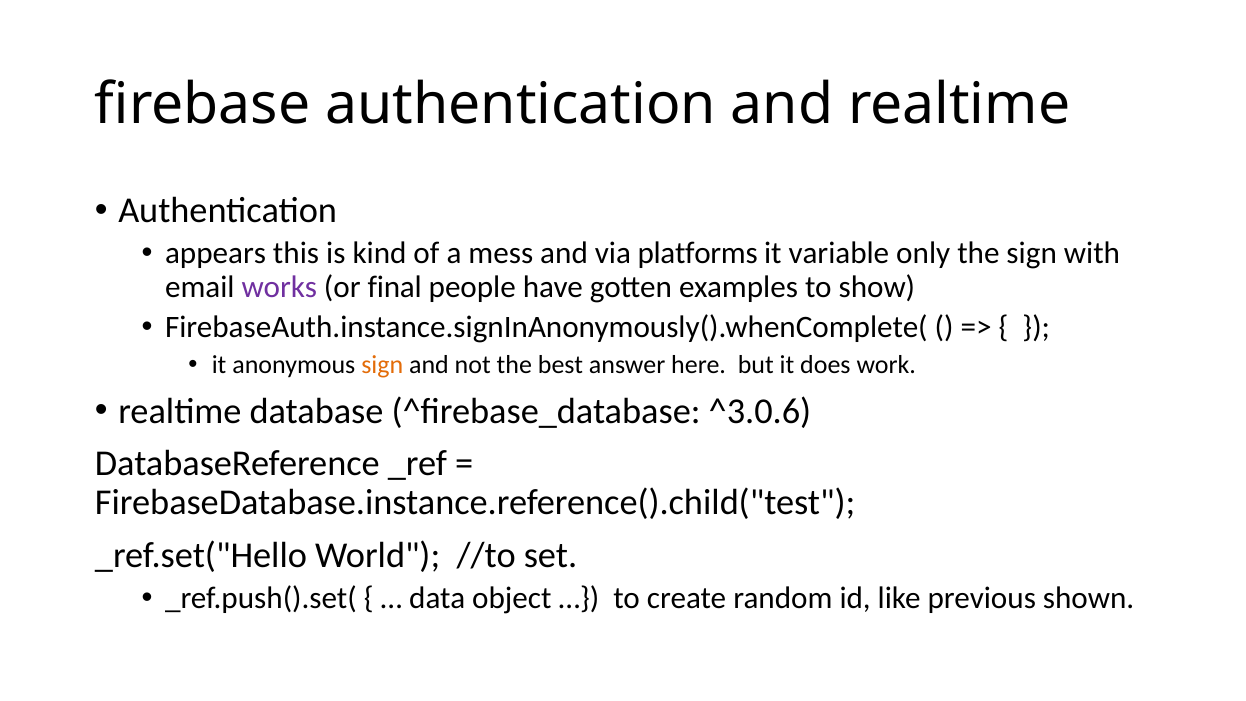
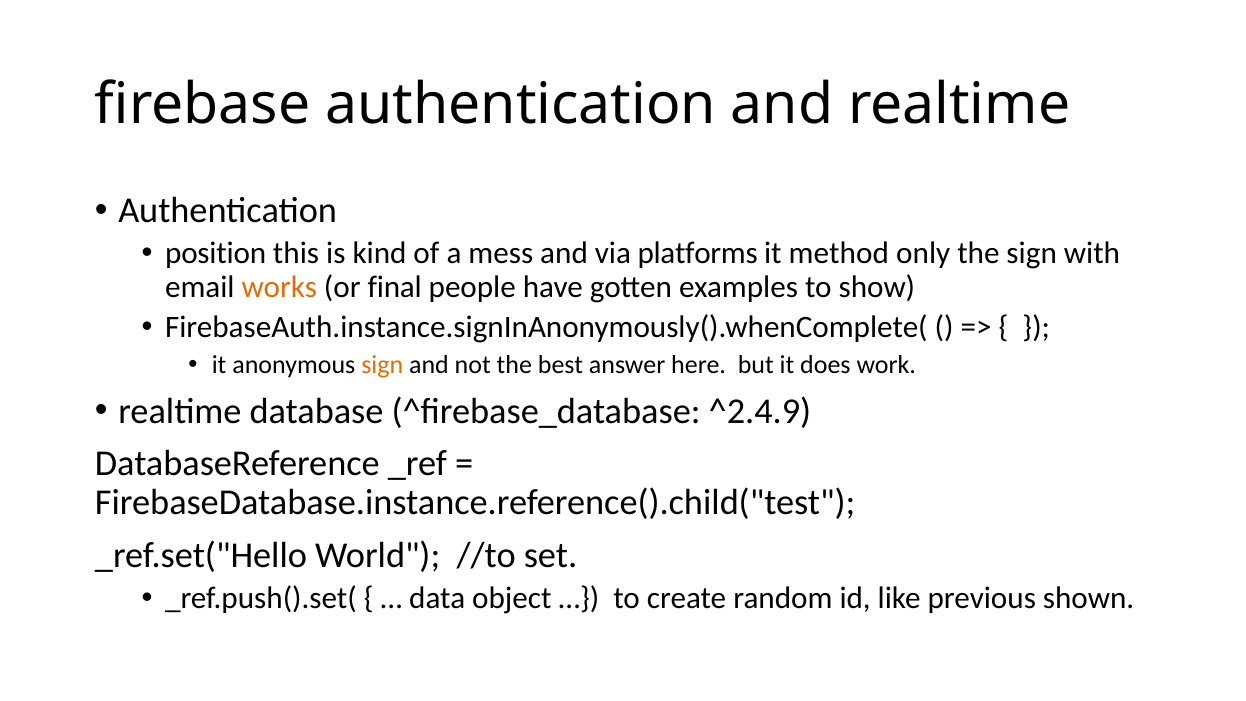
appears: appears -> position (216, 254)
variable: variable -> method (839, 254)
works colour: purple -> orange (279, 287)
^3.0.6: ^3.0.6 -> ^2.4.9 (760, 411)
